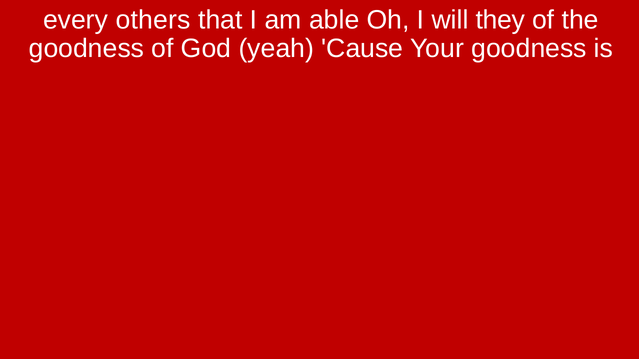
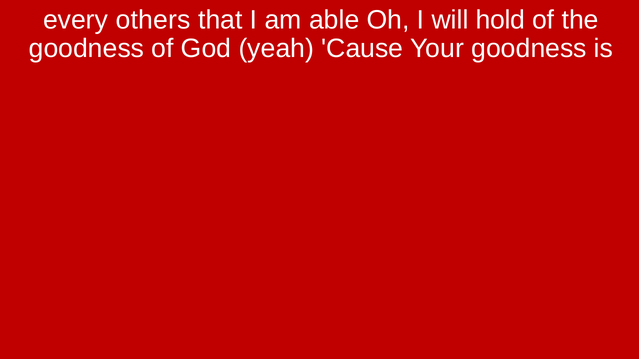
they: they -> hold (500, 20)
